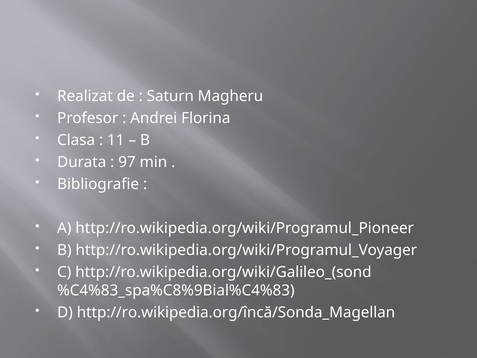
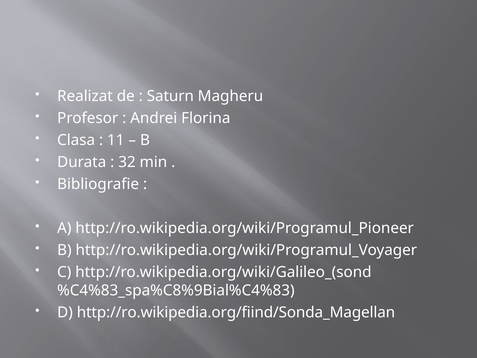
97: 97 -> 32 (127, 162)
http://ro.wikipedia.org/încă/Sonda_Magellan: http://ro.wikipedia.org/încă/Sonda_Magellan -> http://ro.wikipedia.org/fiind/Sonda_Magellan (236, 312)
